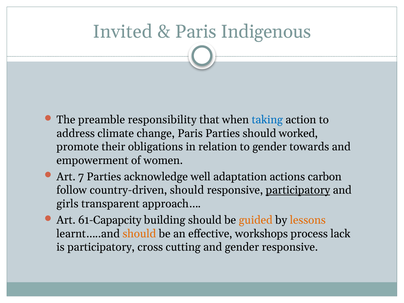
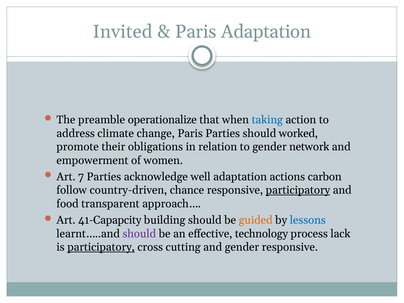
Paris Indigenous: Indigenous -> Adaptation (266, 32)
responsibility: responsibility -> operationalize (162, 120)
towards: towards -> network (309, 147)
country-driven should: should -> chance (187, 190)
girls: girls -> food (68, 204)
61-Capapcity: 61-Capapcity -> 41-Capapcity (110, 220)
lessons colour: orange -> blue (308, 220)
should colour: orange -> purple (139, 234)
workshops: workshops -> technology (261, 234)
participatory underline: none -> present (101, 247)
